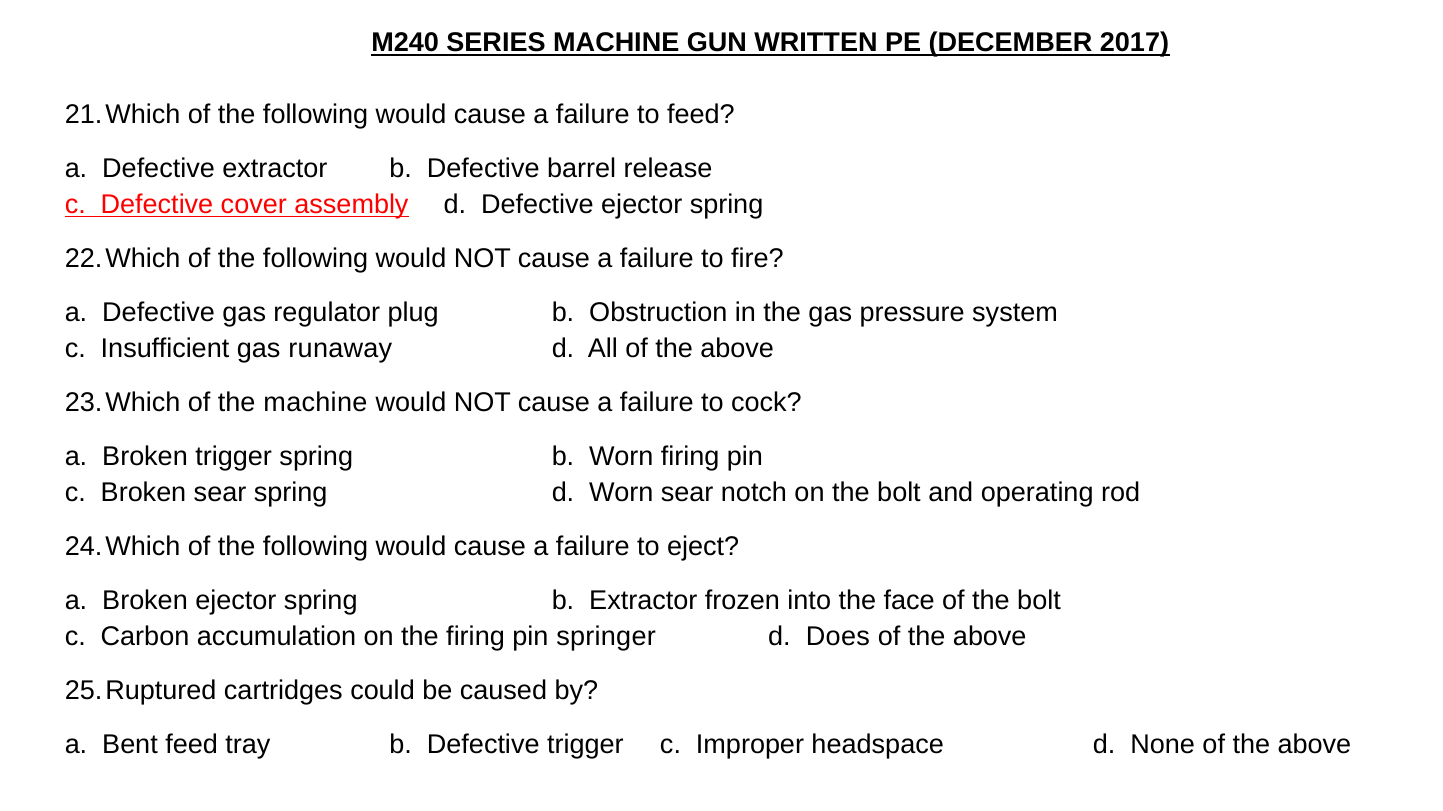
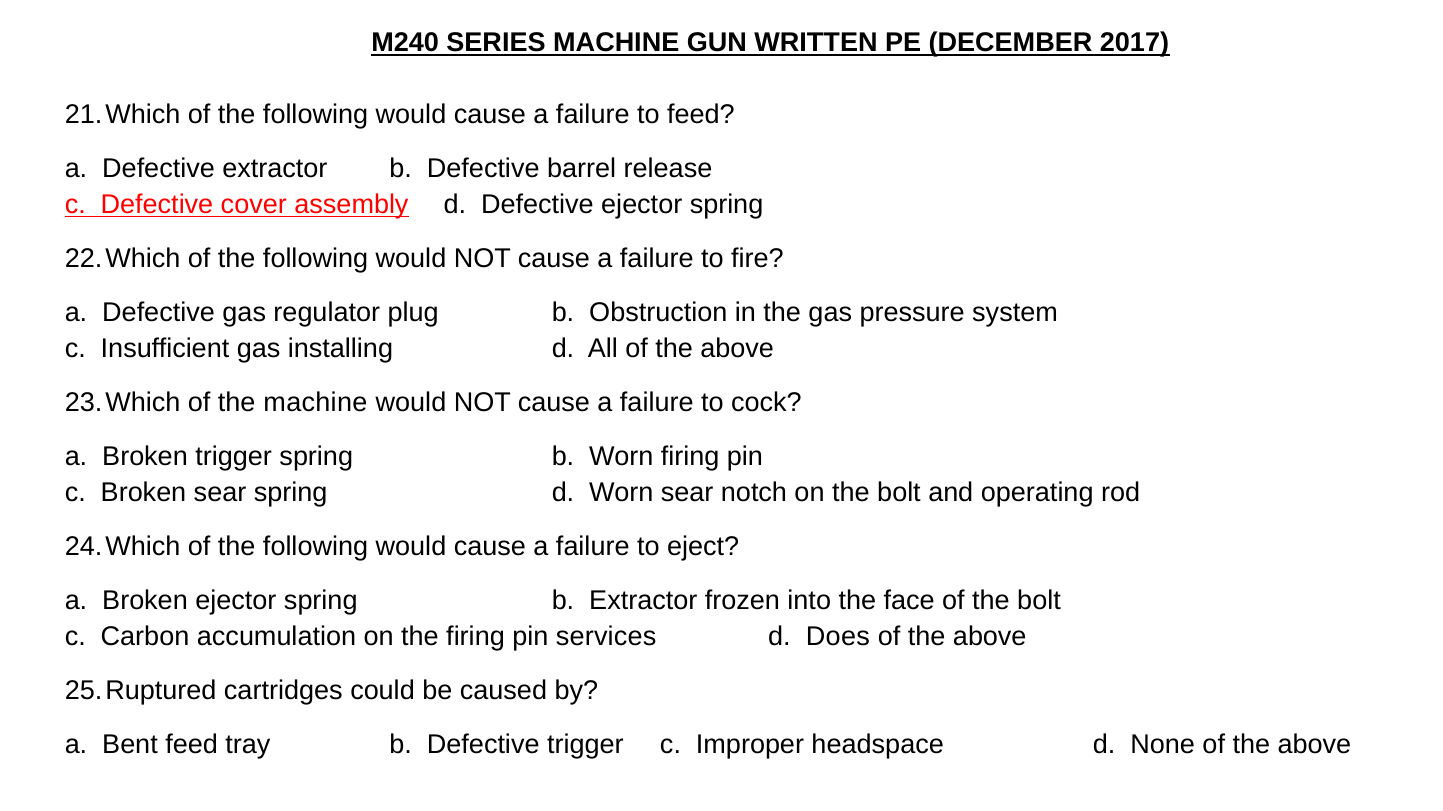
runaway: runaway -> installing (340, 349)
springer: springer -> services (606, 637)
